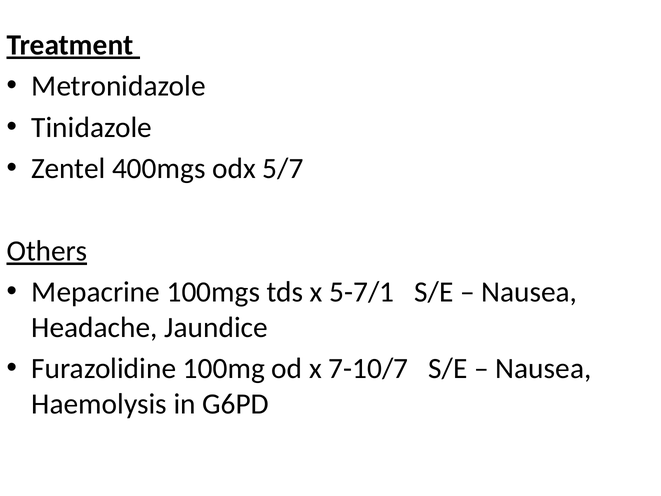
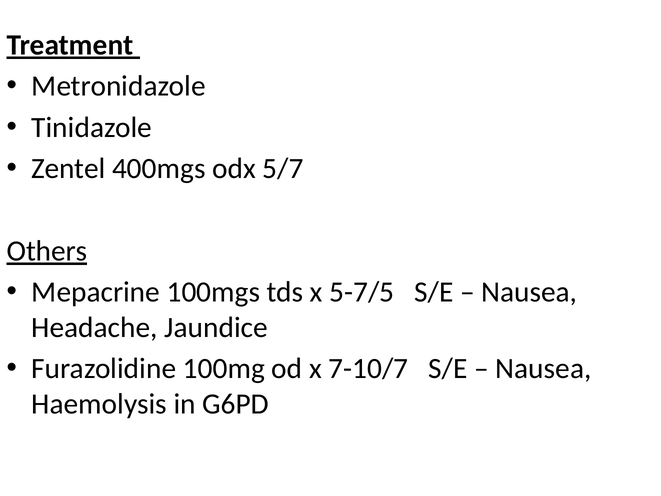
5-7/1: 5-7/1 -> 5-7/5 (362, 292)
